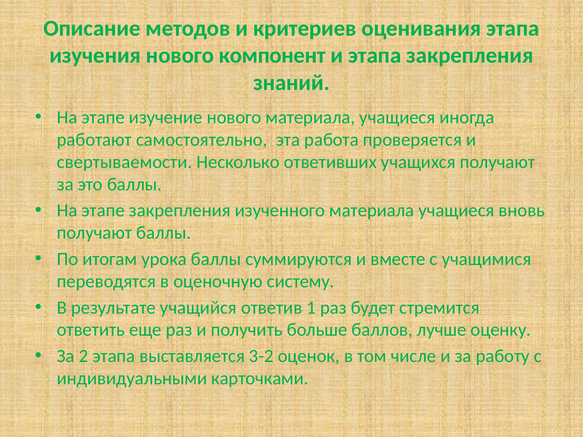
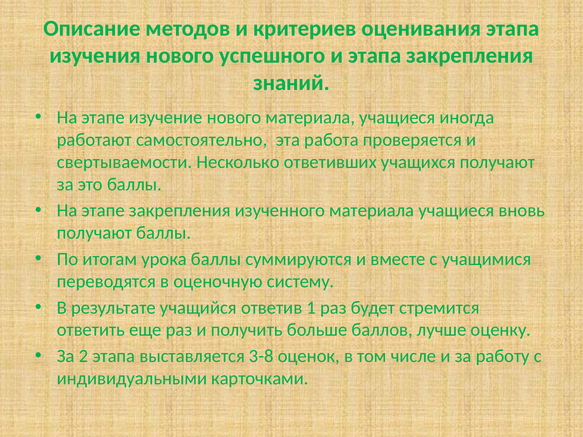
компонент: компонент -> успешного (272, 56)
3-2: 3-2 -> 3-8 (261, 356)
